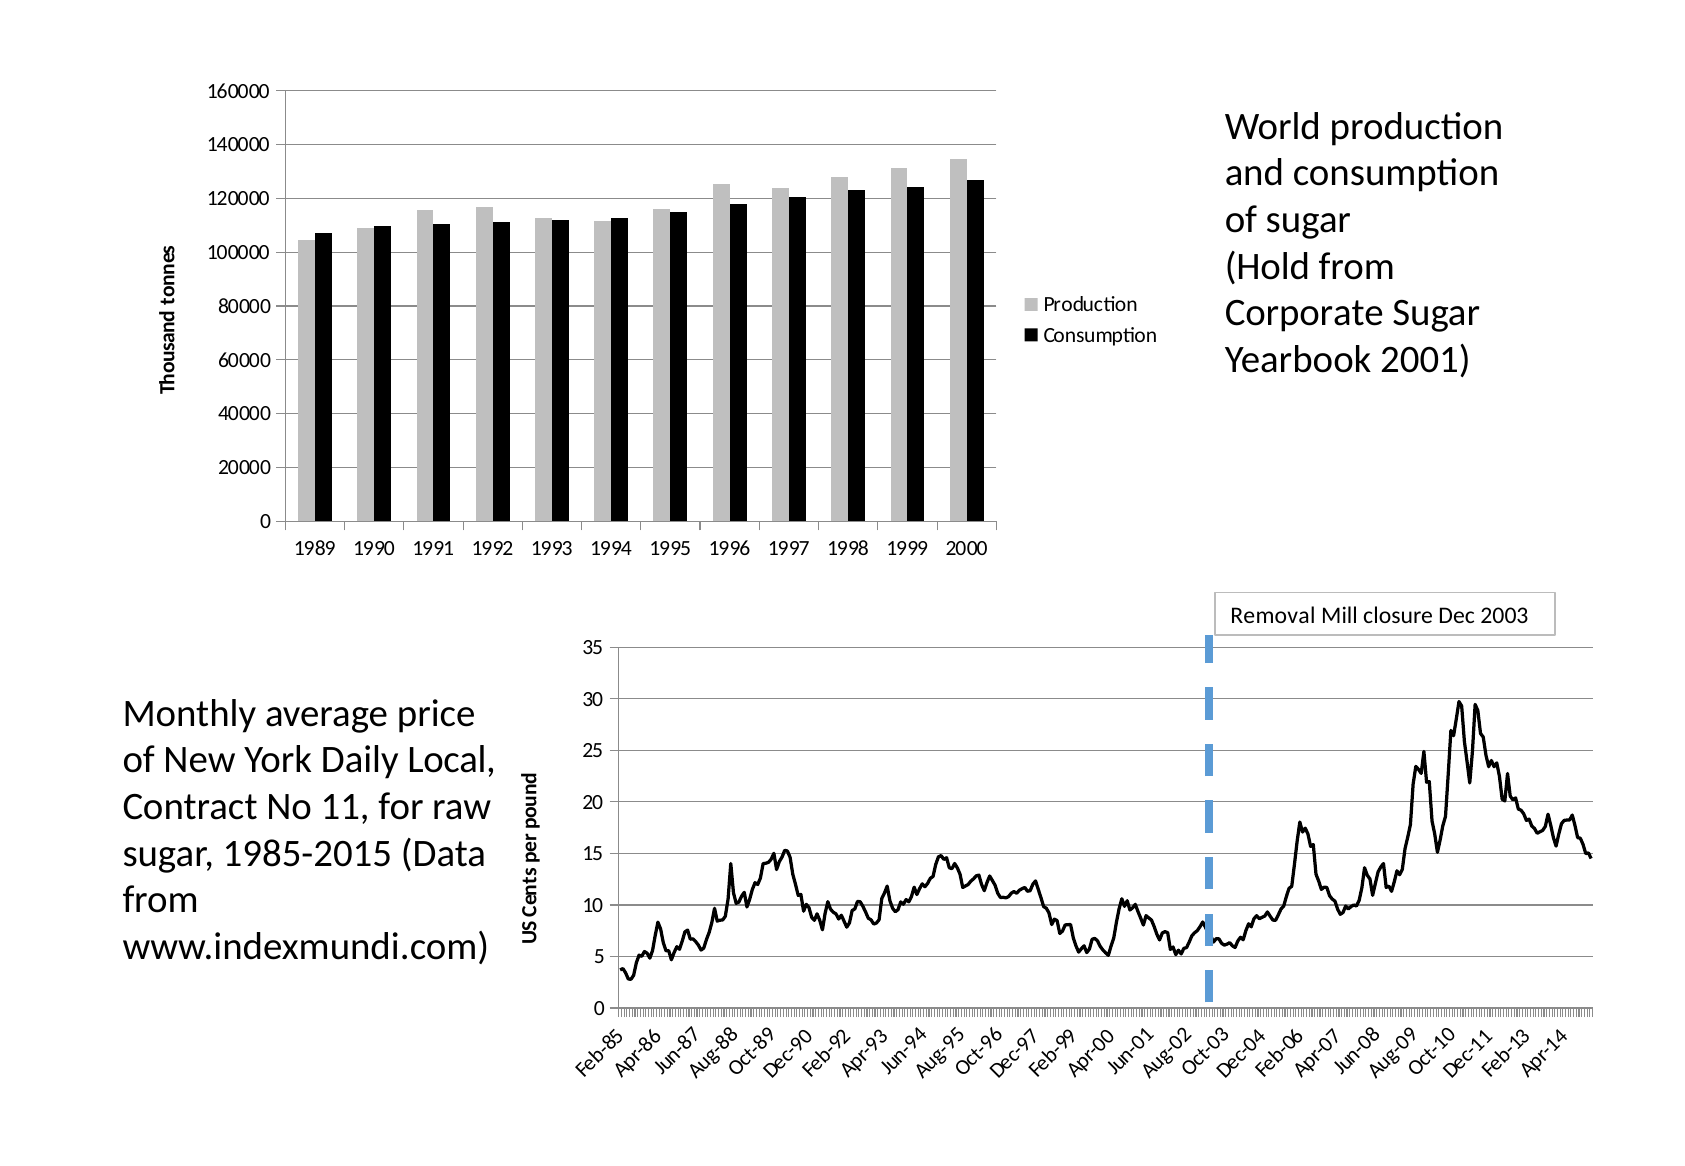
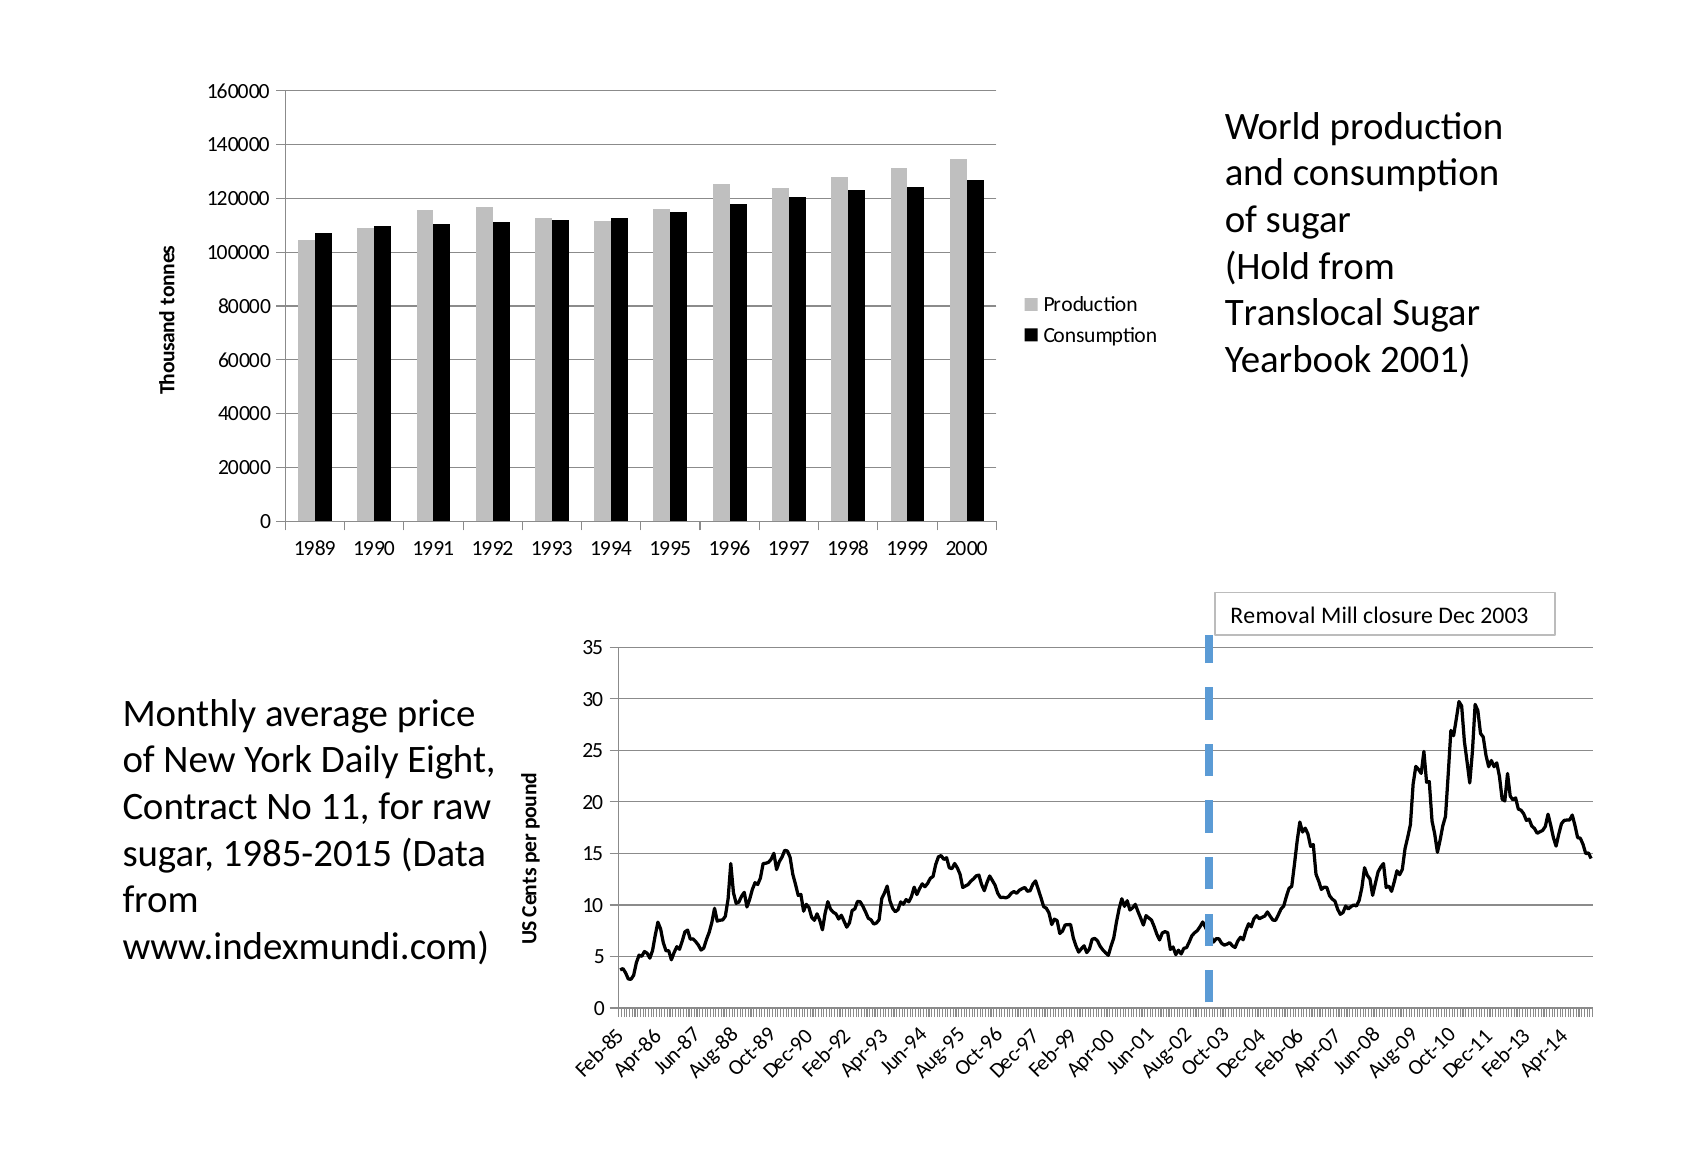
Corporate: Corporate -> Translocal (1304, 313)
Local: Local -> Eight (452, 761)
